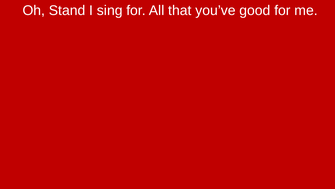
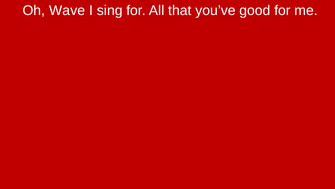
Stand: Stand -> Wave (67, 10)
